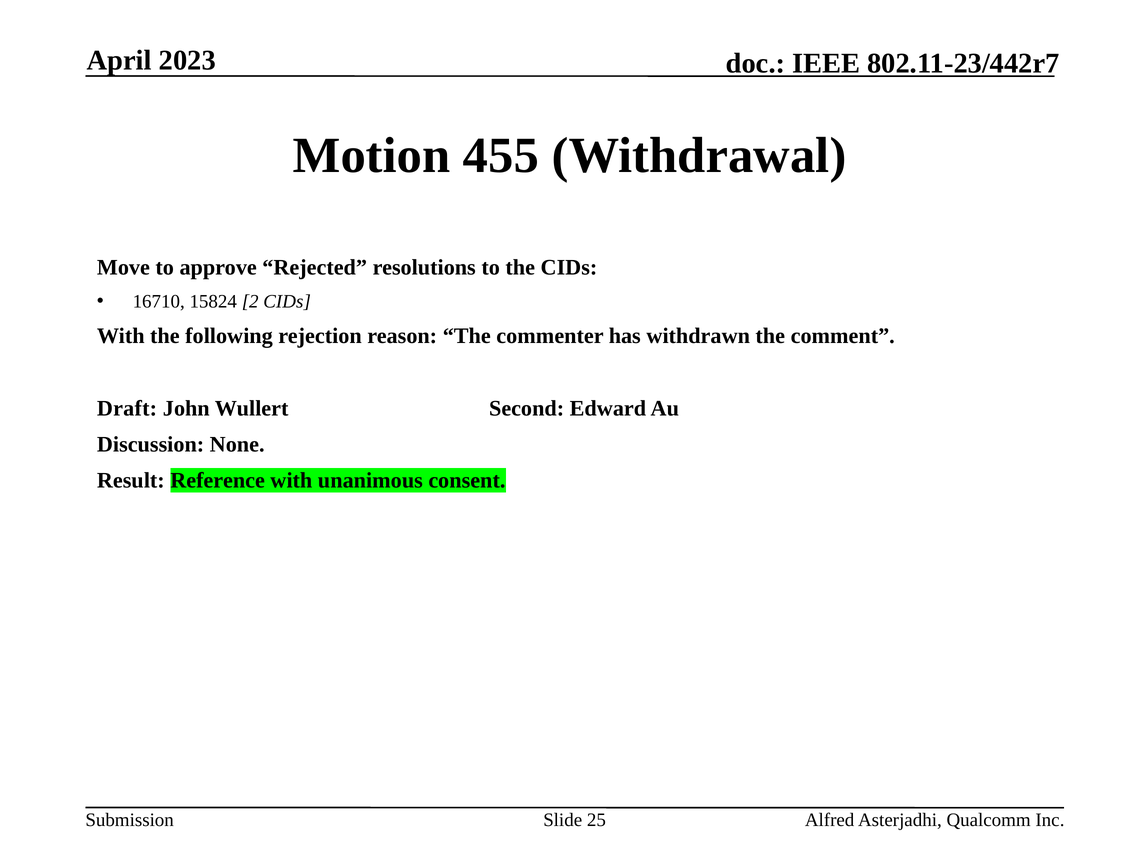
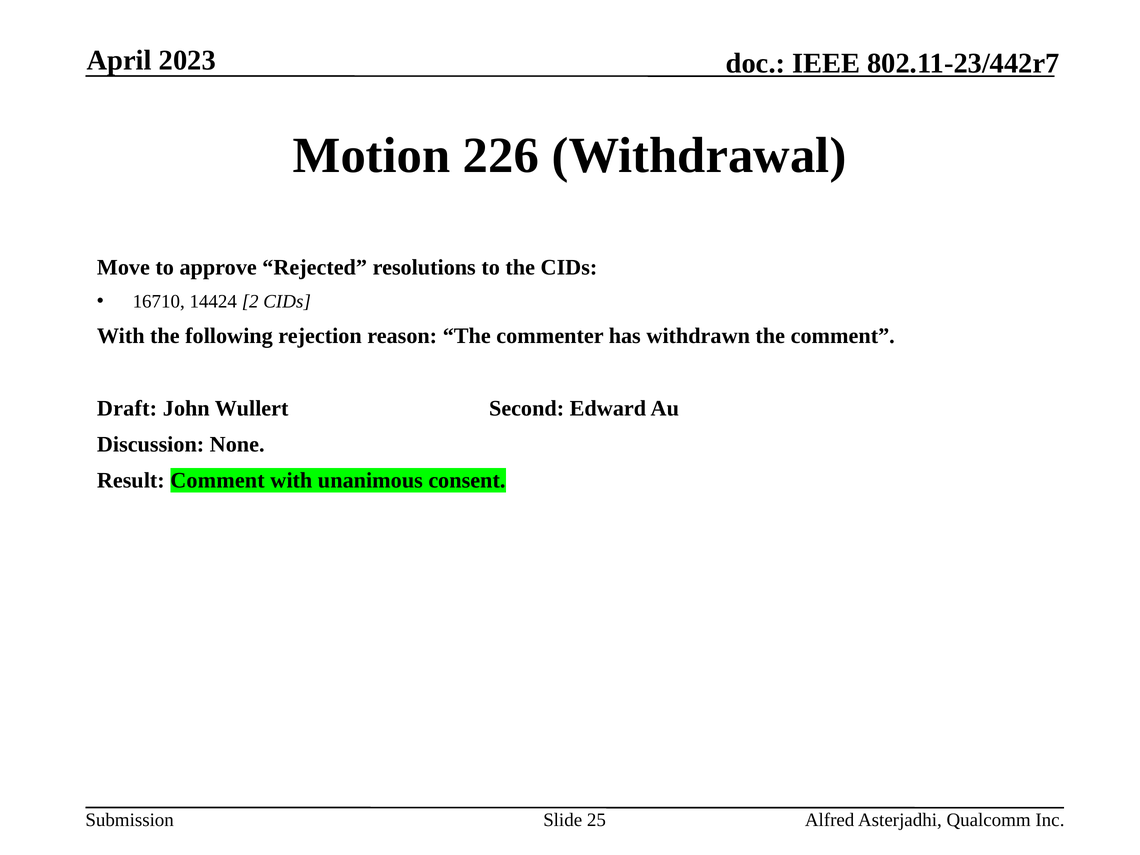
455: 455 -> 226 (501, 155)
15824: 15824 -> 14424 (213, 302)
Result Reference: Reference -> Comment (218, 481)
